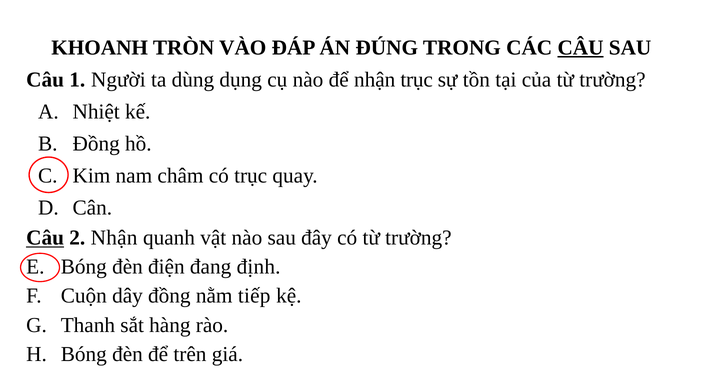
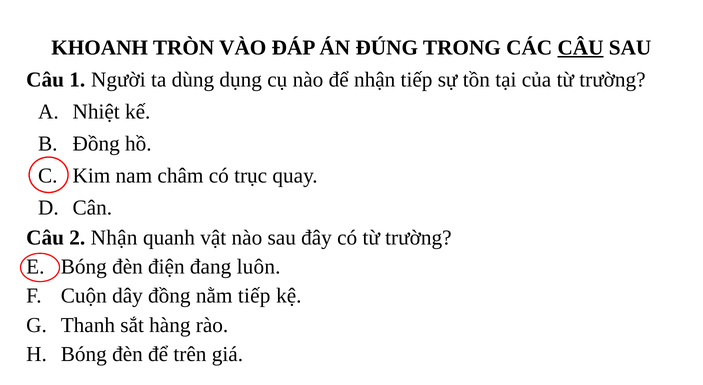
nhận trục: trục -> tiếp (417, 80)
Câu underline: present -> none (45, 238)
định: định -> luôn (259, 267)
